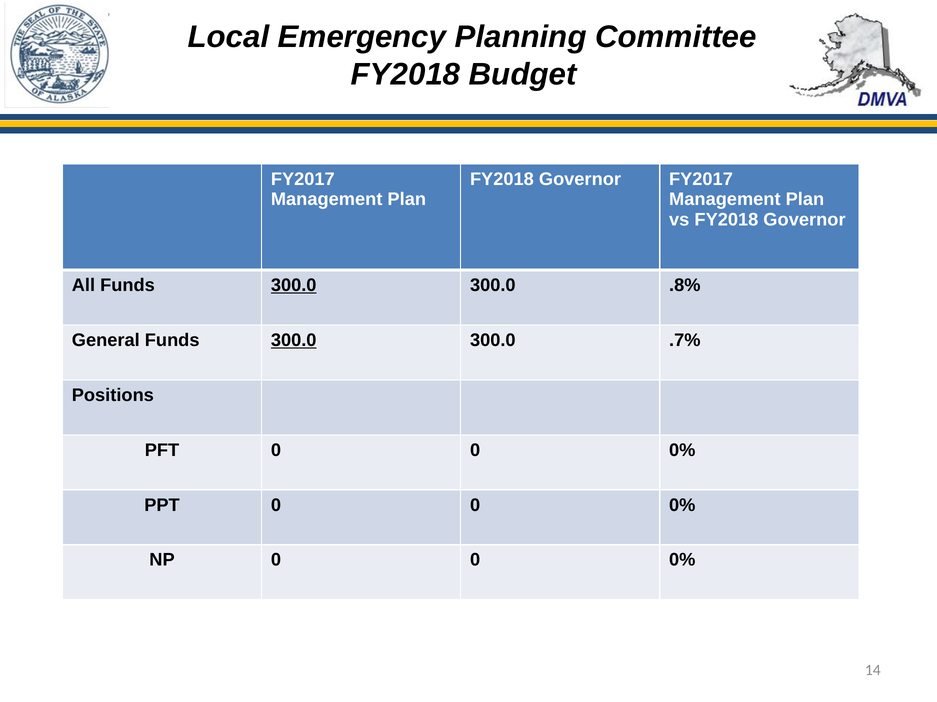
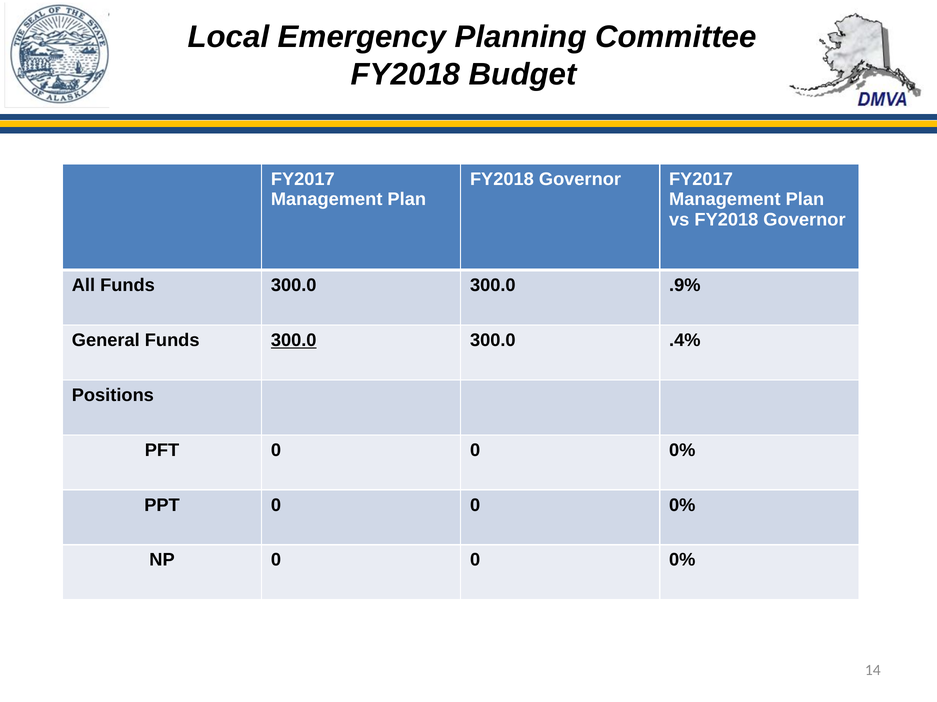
300.0 underline: present -> none (294, 286)
.8%: .8% -> .9% (685, 286)
.7%: .7% -> .4% (685, 341)
